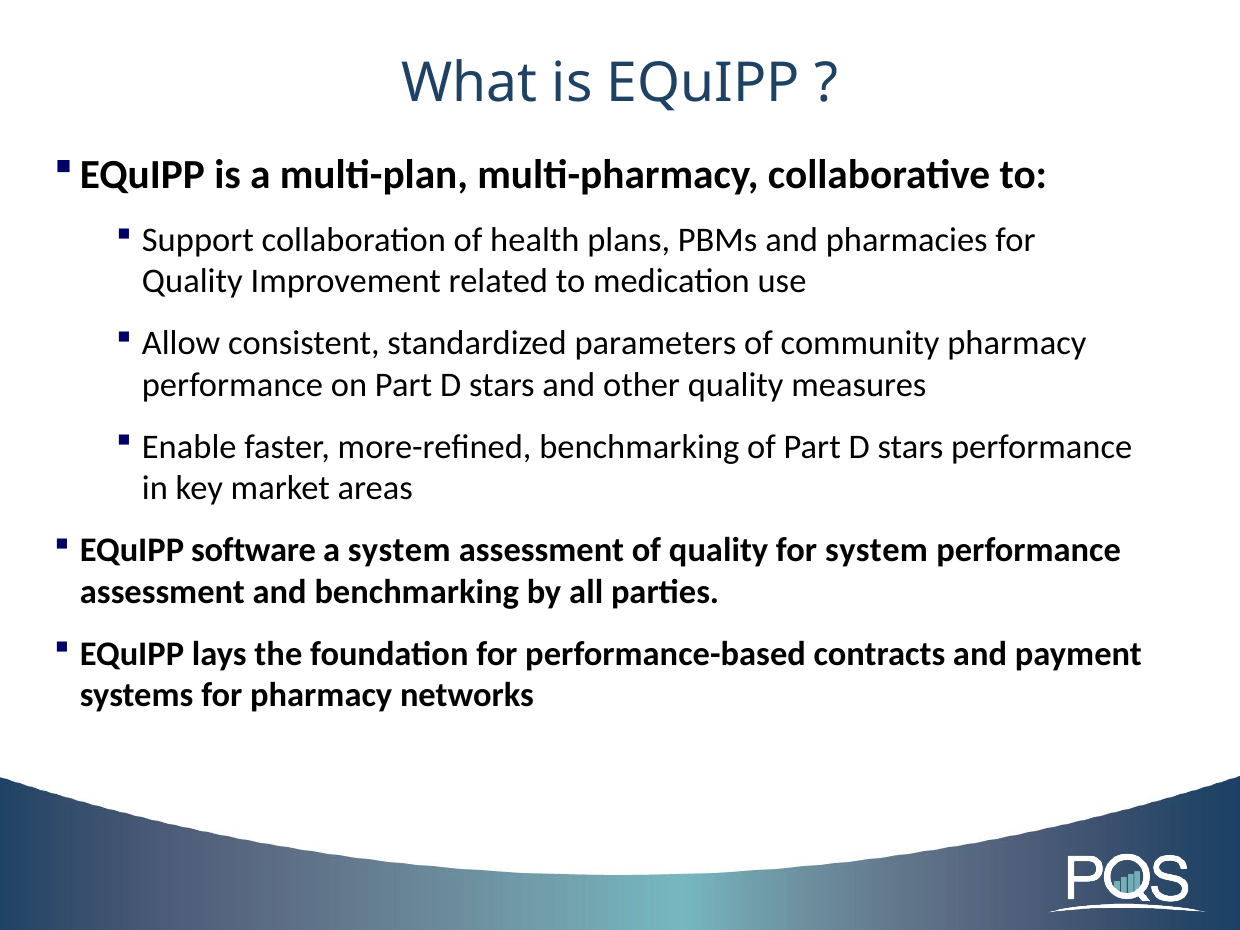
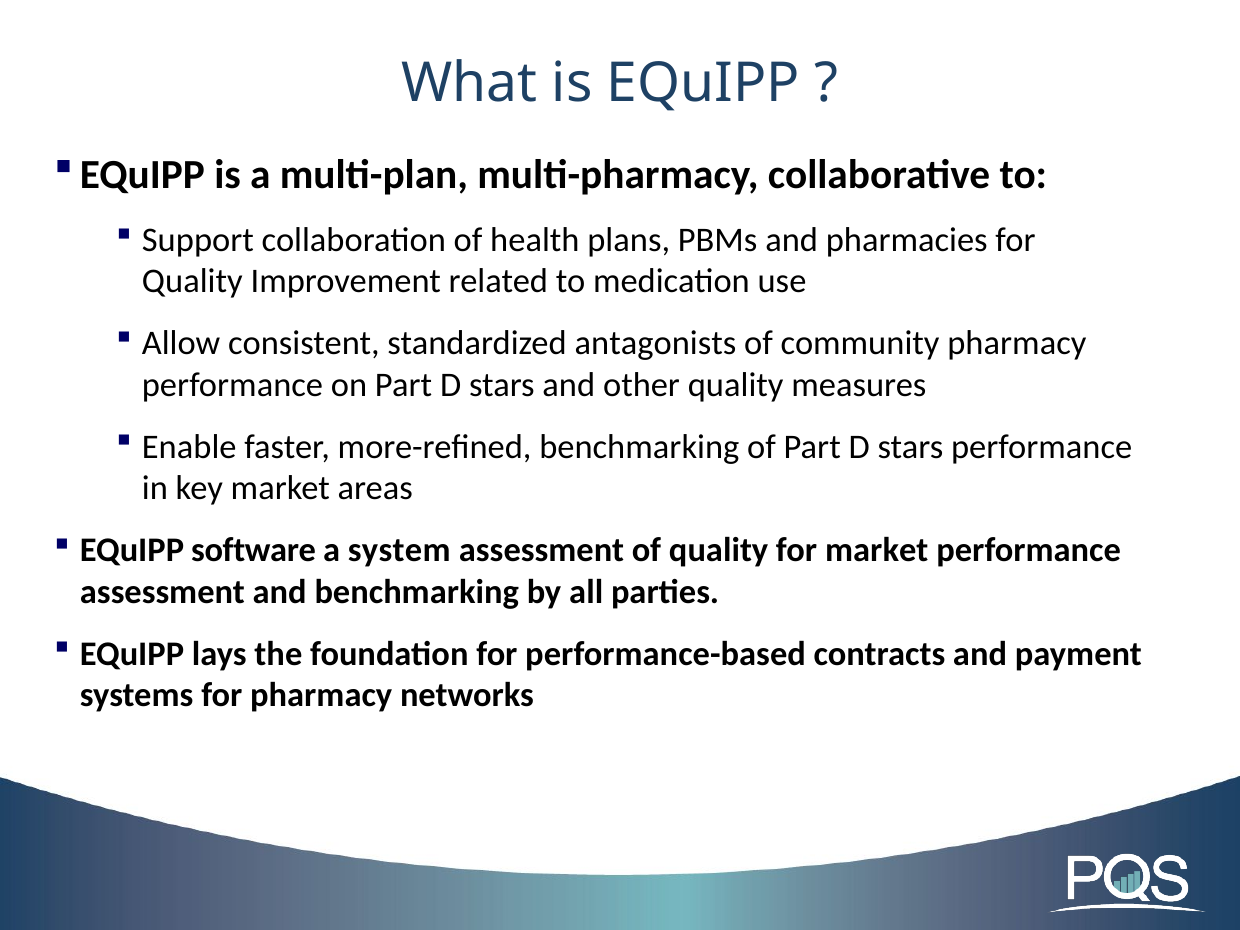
parameters: parameters -> antagonists (655, 344)
for system: system -> market (877, 550)
